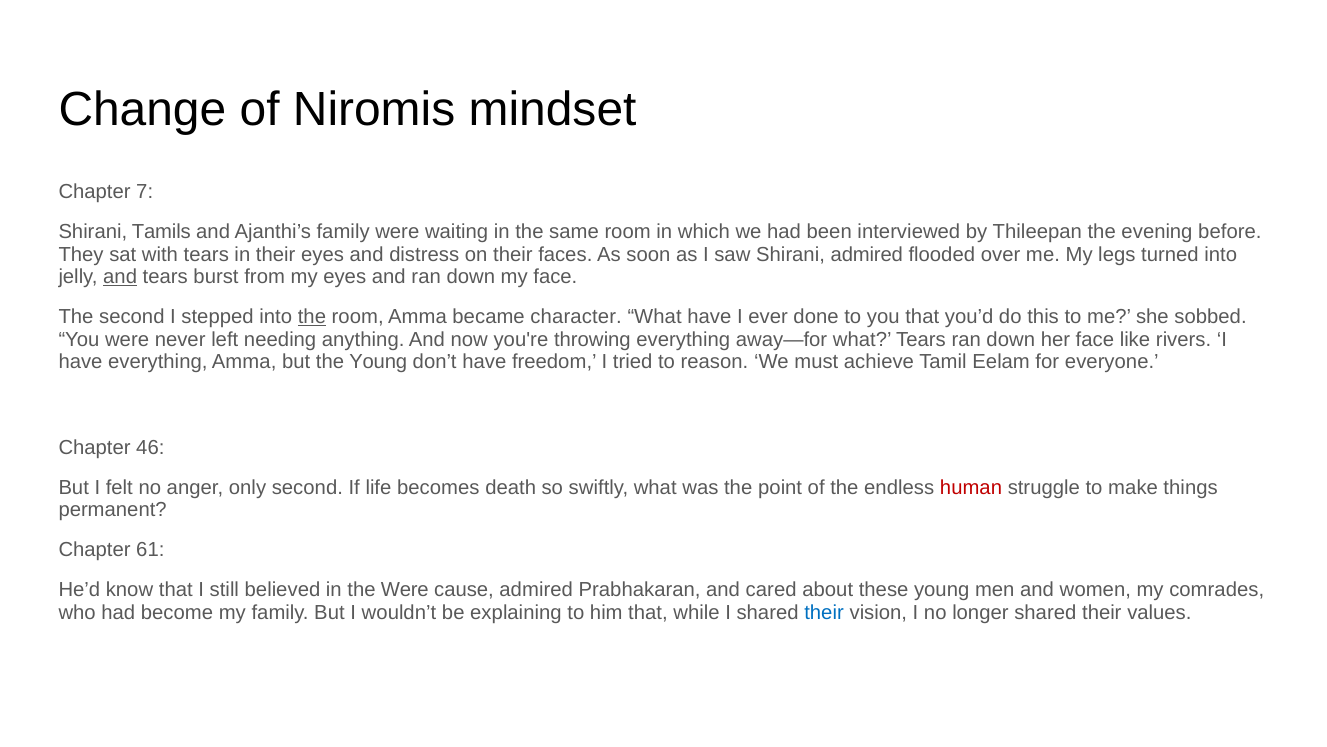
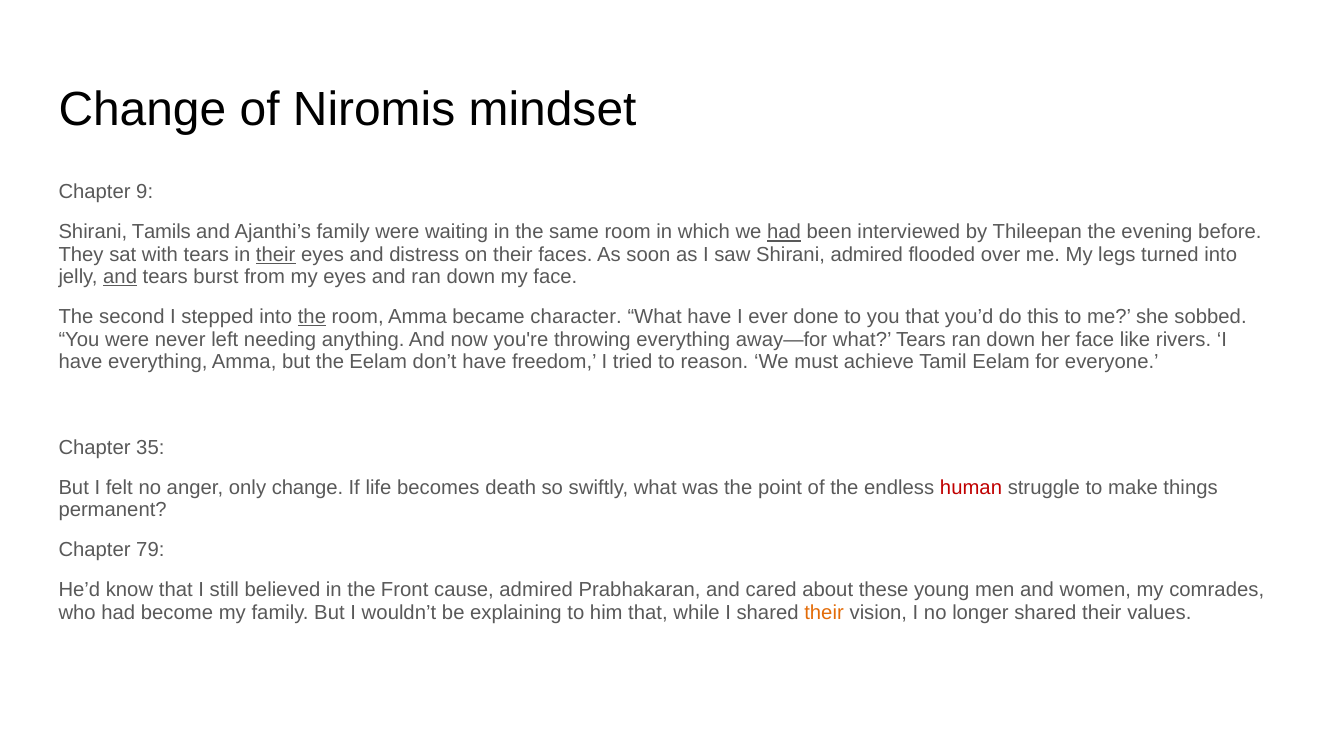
7: 7 -> 9 (145, 192)
had underline: none -> present (784, 232)
their underline: none -> present (276, 254)
the Young: Young -> Eelam (378, 362)
46: 46 -> 35 (150, 447)
only second: second -> change (307, 487)
61: 61 -> 79 (150, 550)
the Were: Were -> Front (405, 590)
their colour: blue -> orange (824, 612)
